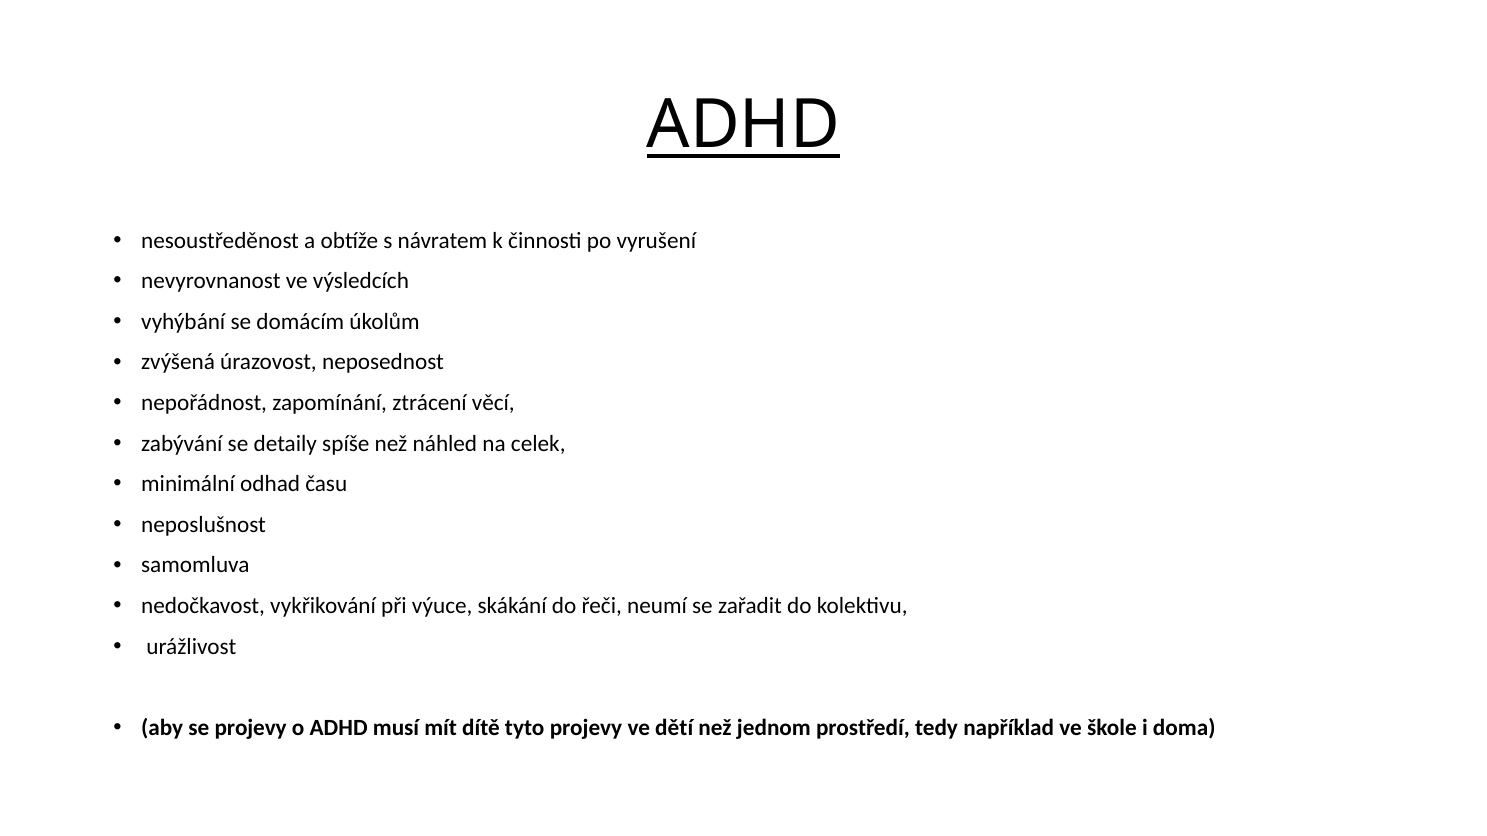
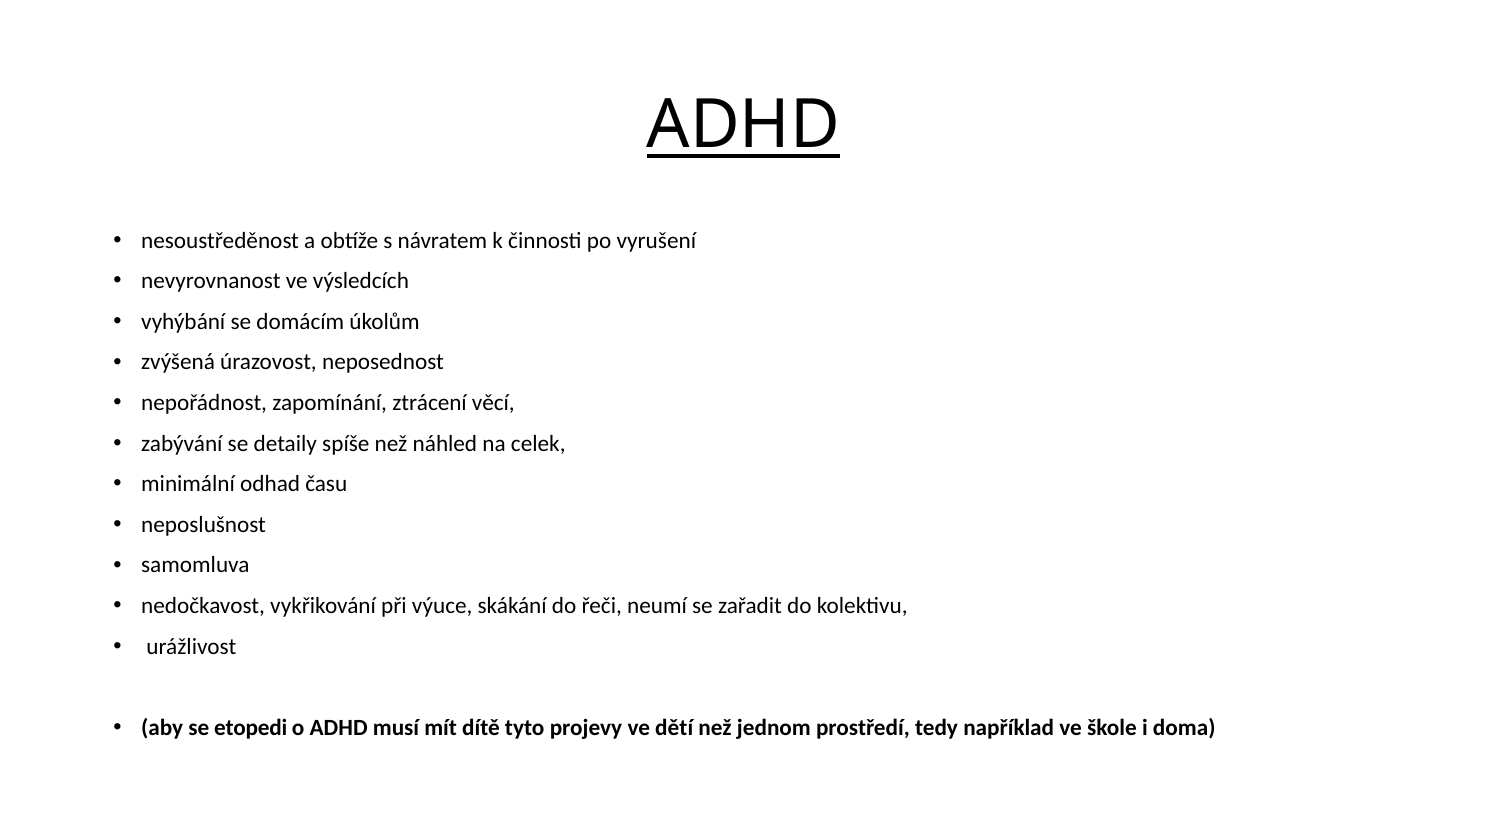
se projevy: projevy -> etopedi (251, 728)
